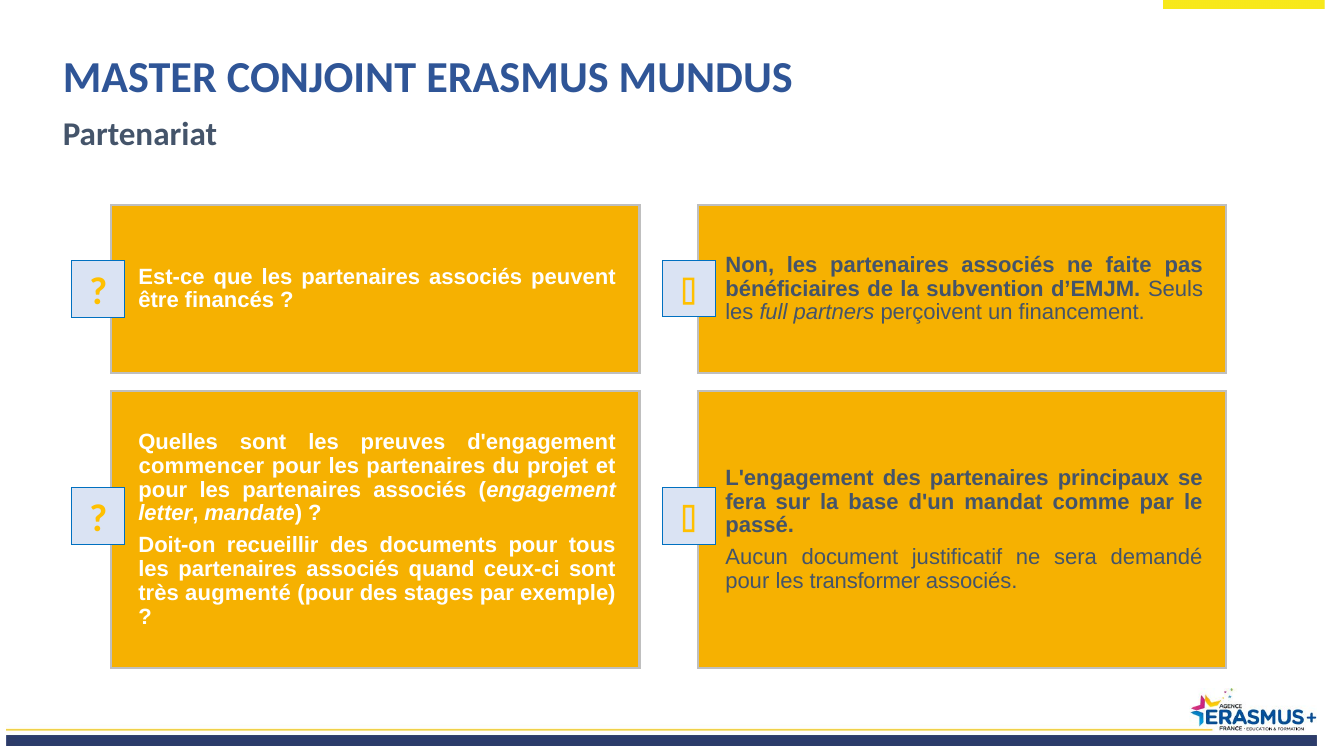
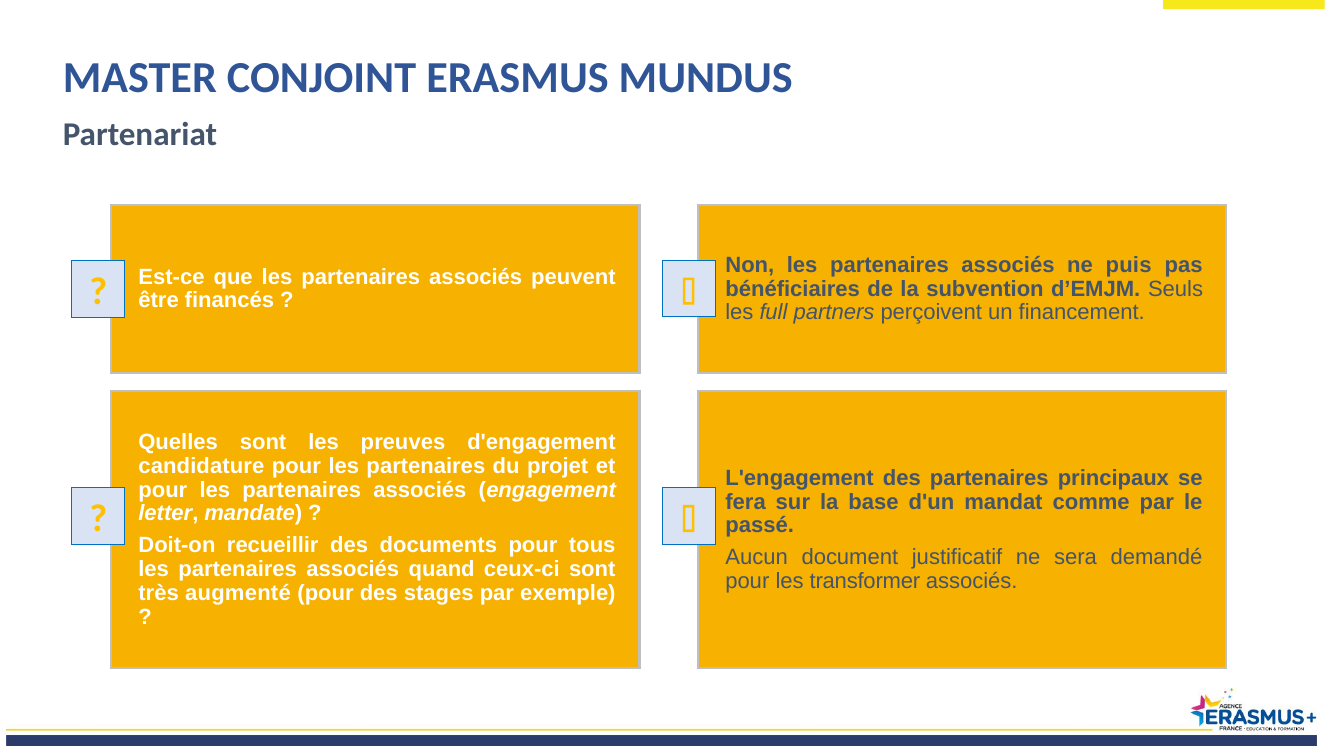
faite: faite -> puis (1129, 265)
commencer: commencer -> candidature (201, 466)
